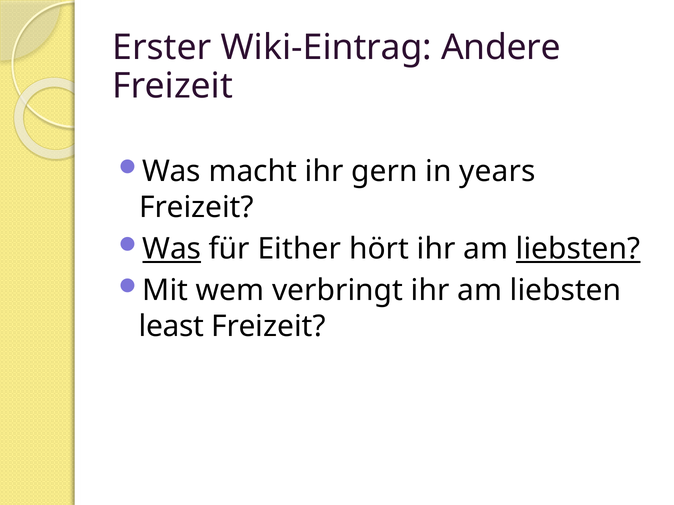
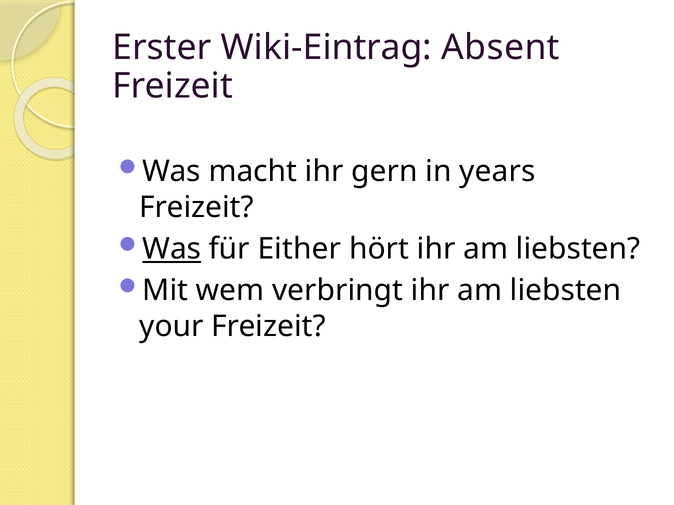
Andere: Andere -> Absent (501, 48)
liebsten underline: present -> none (578, 249)
least: least -> your (171, 327)
